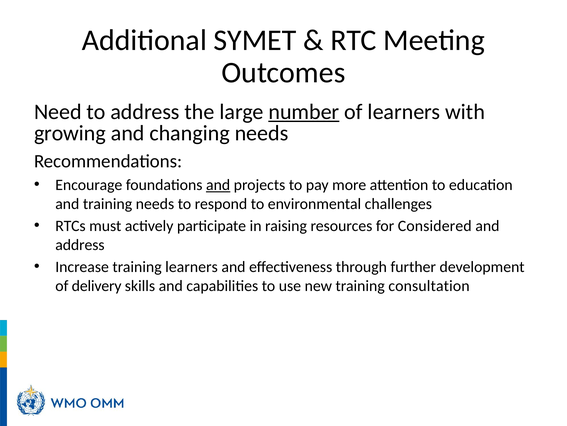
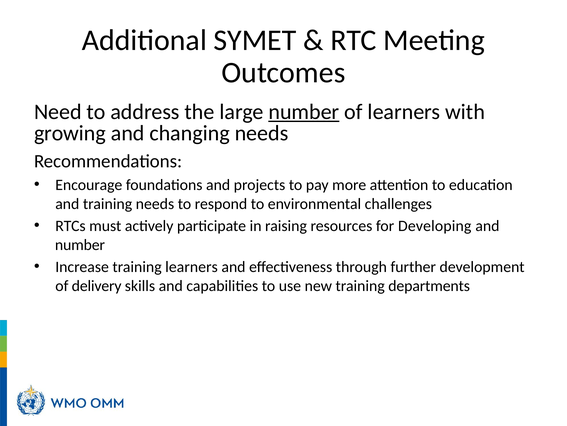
and underline: present -> none (218, 185)
Considered: Considered -> Developing (435, 226)
address: address -> number (80, 244)
consultation: consultation -> departments (429, 285)
